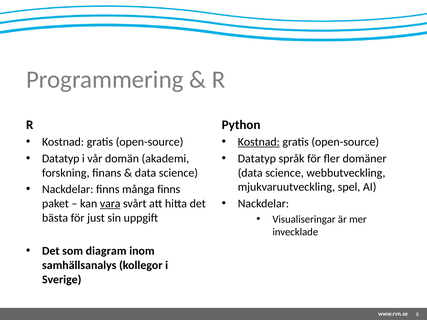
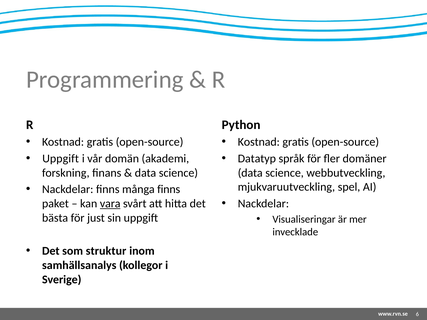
Kostnad underline: present -> none (259, 142)
Datatyp: Datatyp -> Uppgift (61, 159)
diagram: diagram -> struktur (106, 251)
